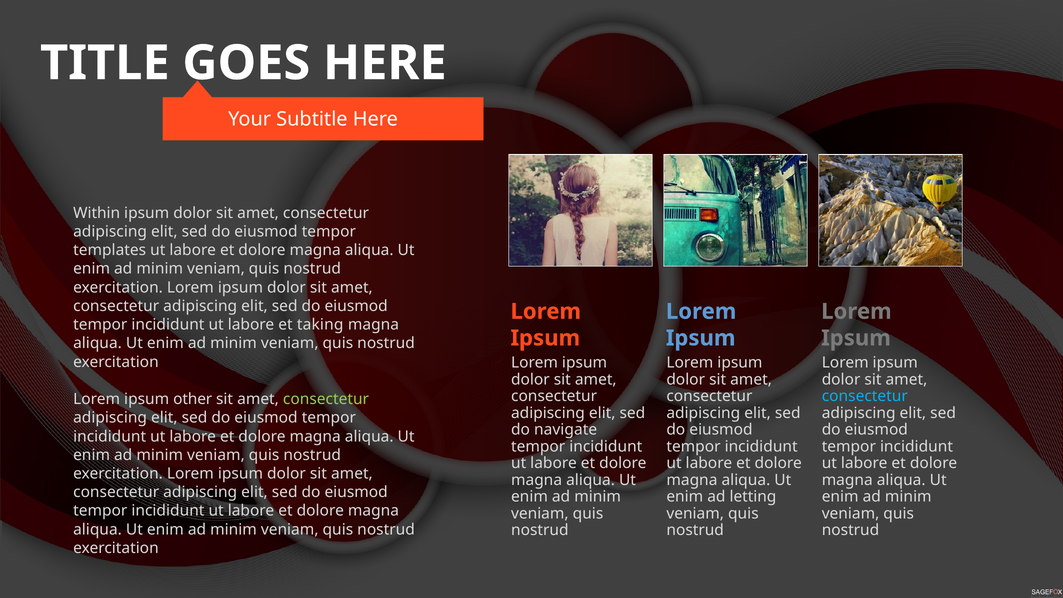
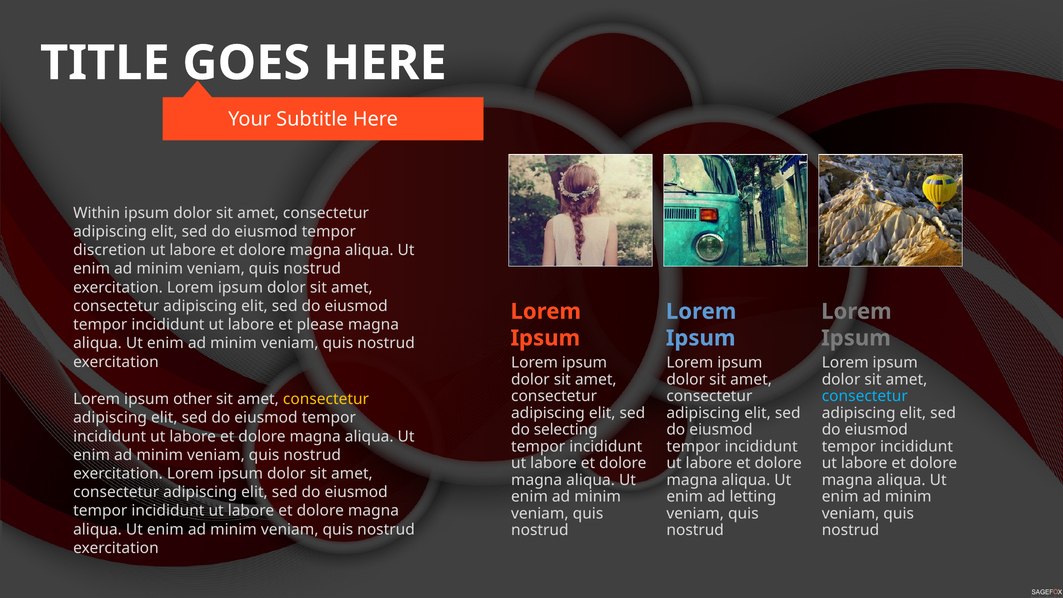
templates: templates -> discretion (110, 250)
taking: taking -> please (320, 325)
consectetur colour: light green -> yellow (326, 399)
navigate: navigate -> selecting (566, 430)
